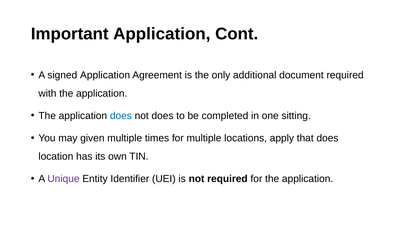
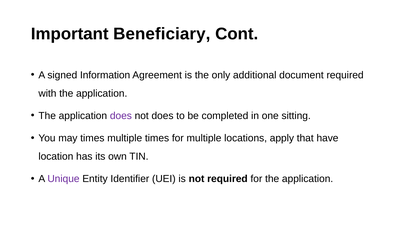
Important Application: Application -> Beneficiary (162, 34)
signed Application: Application -> Information (105, 75)
does colour: blue -> purple (121, 116)
may given: given -> times (92, 138)
that does: does -> have (327, 138)
